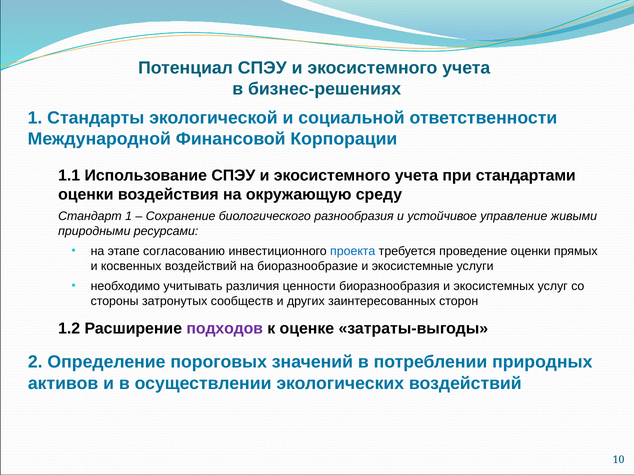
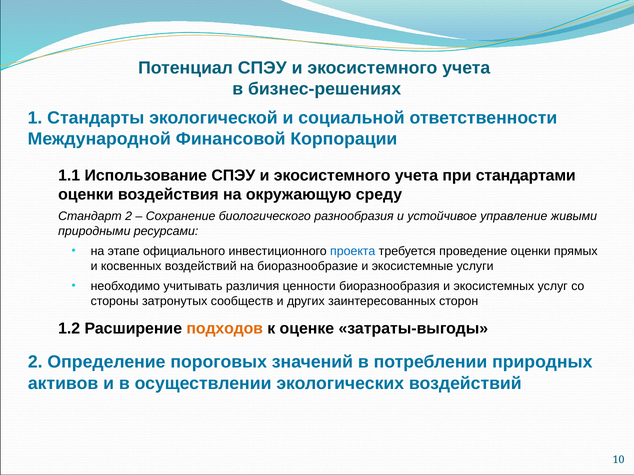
Стандарт 1: 1 -> 2 (129, 217)
согласованию: согласованию -> официального (184, 252)
подходов colour: purple -> orange (225, 329)
